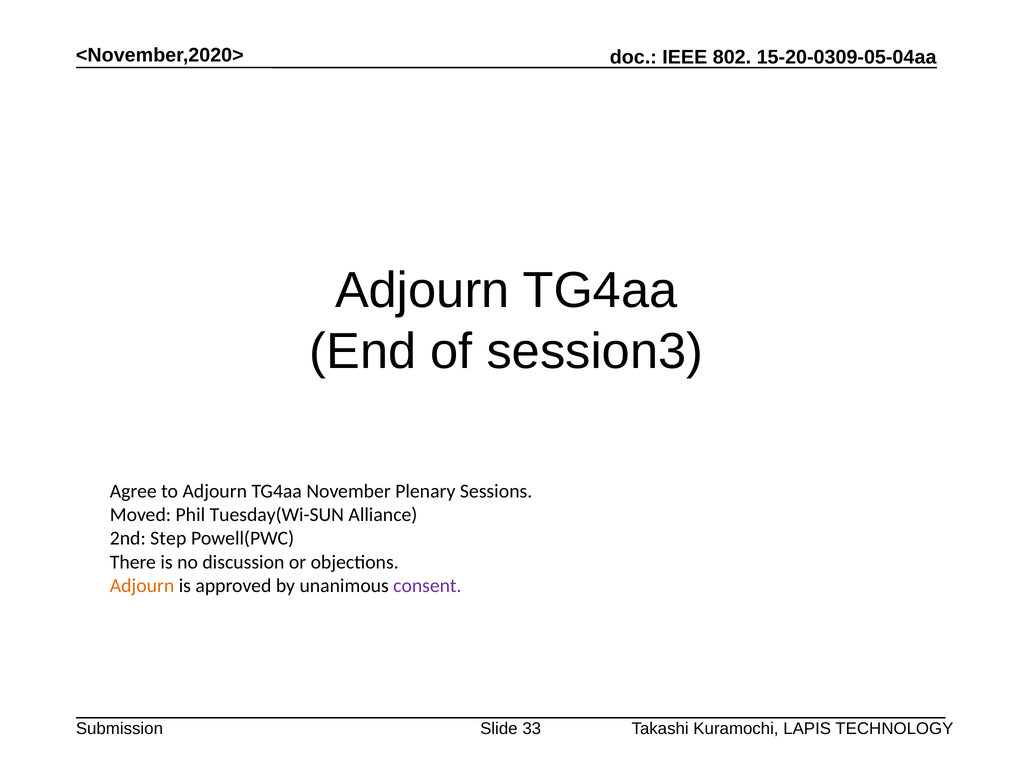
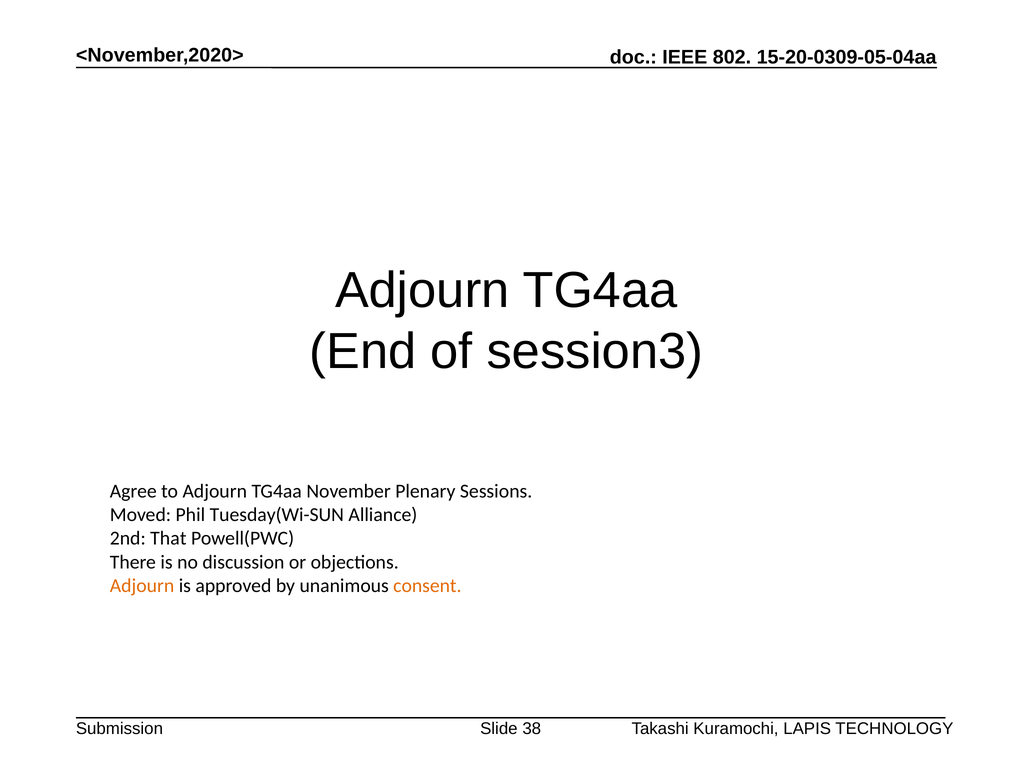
Step: Step -> That (168, 538)
consent colour: purple -> orange (427, 586)
33: 33 -> 38 (532, 729)
